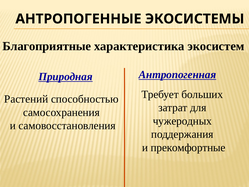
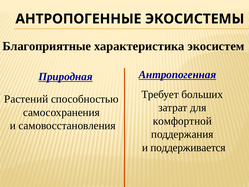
чужеродных: чужеродных -> комфортной (182, 121)
прекомфортные: прекомфортные -> поддерживается (188, 147)
